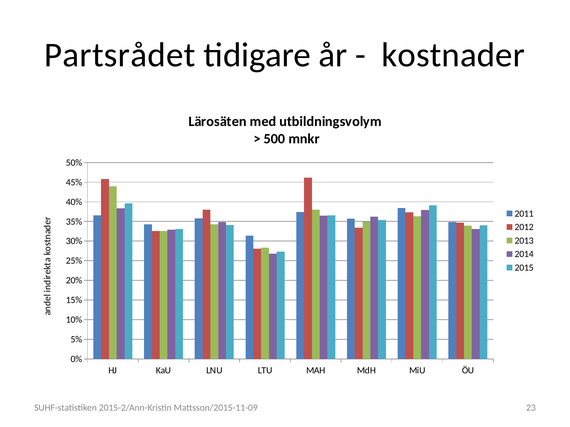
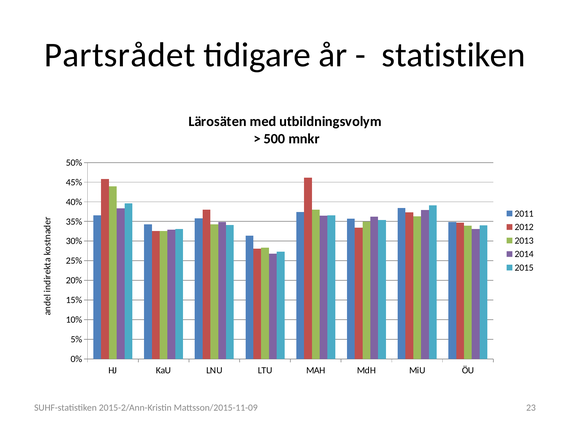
kostnader: kostnader -> statistiken (453, 55)
